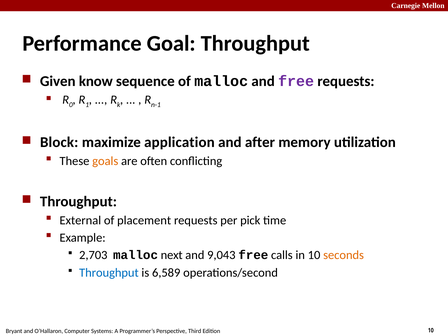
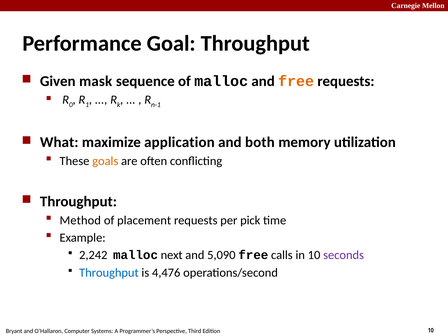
know: know -> mask (96, 81)
free colour: purple -> orange (296, 81)
Block: Block -> What (59, 142)
after: after -> both (260, 142)
External: External -> Method (80, 220)
2,703: 2,703 -> 2,242 (93, 255)
9,043: 9,043 -> 5,090 (221, 255)
seconds colour: orange -> purple (344, 255)
6,589: 6,589 -> 4,476 (166, 273)
